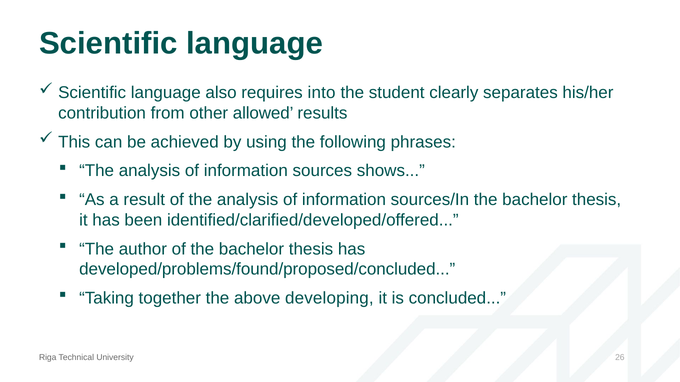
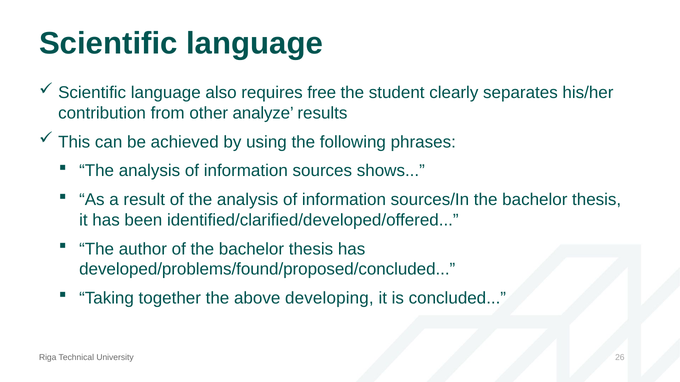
into: into -> free (322, 93)
allowed: allowed -> analyze (263, 113)
